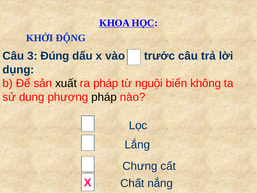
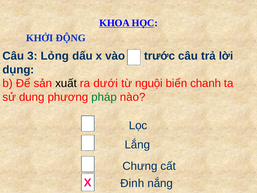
Đúng: Đúng -> Lỏng (55, 56)
ra pháp: pháp -> dưới (106, 83)
không: không -> chanh (206, 83)
pháp colour: black -> green (104, 97)
Chất: Chất -> Đinh (132, 183)
